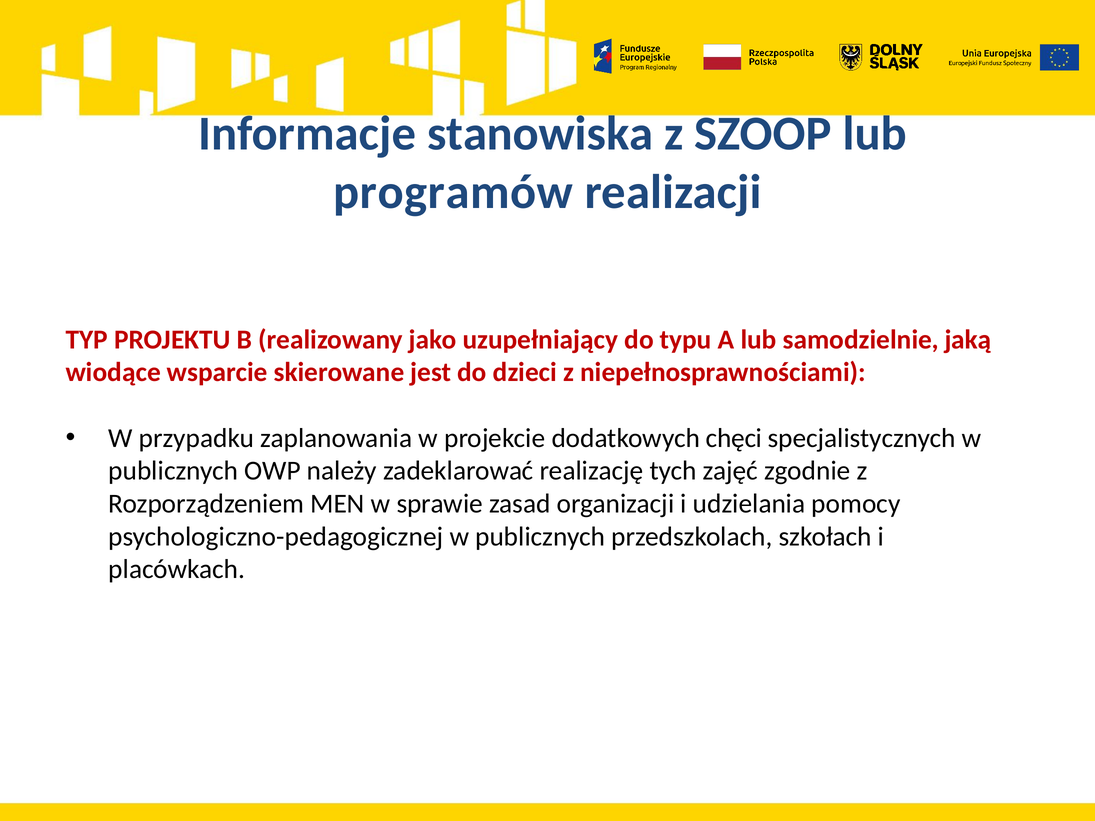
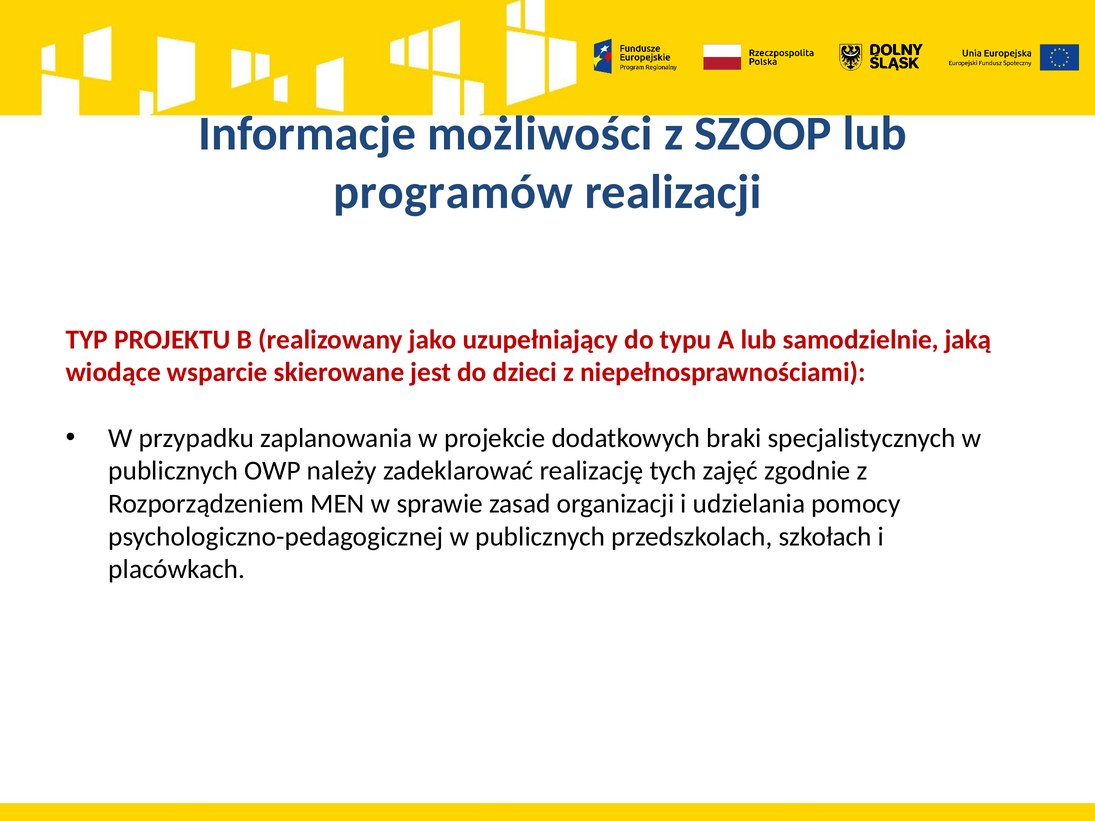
stanowiska: stanowiska -> możliwości (540, 134)
chęci: chęci -> braki (734, 438)
